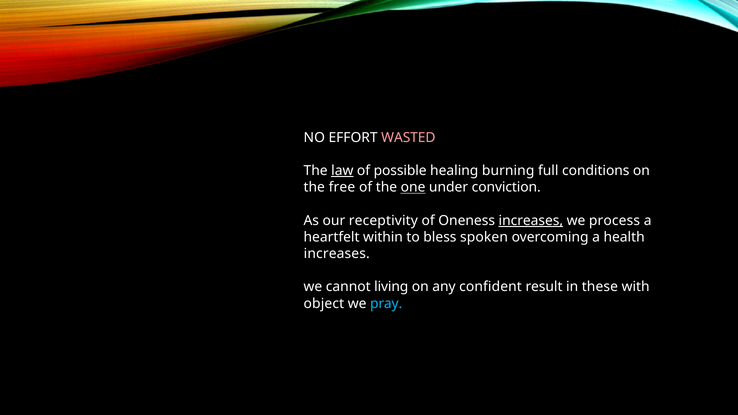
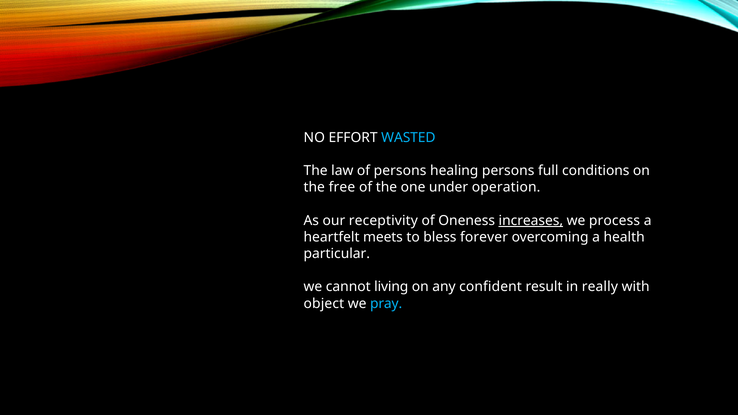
WASTED colour: pink -> light blue (408, 138)
law underline: present -> none (342, 171)
of possible: possible -> persons (400, 171)
healing burning: burning -> persons (508, 171)
one underline: present -> none (413, 187)
conviction: conviction -> operation (506, 187)
within: within -> meets (383, 237)
spoken: spoken -> forever (484, 237)
increases: increases -> particular (337, 254)
these: these -> really (600, 287)
